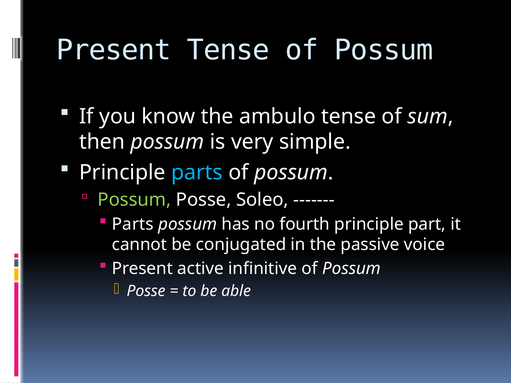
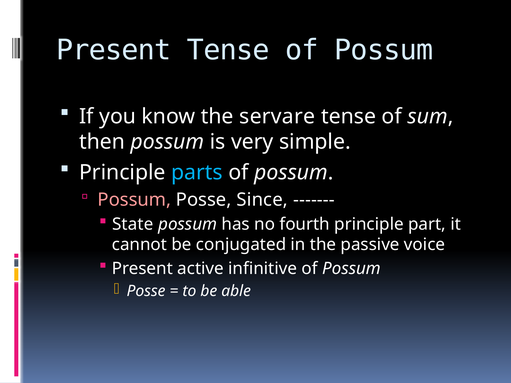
ambulo: ambulo -> servare (277, 116)
Possum colour: light green -> pink (134, 200)
Soleo: Soleo -> Since (262, 200)
Parts: Parts -> State (133, 224)
